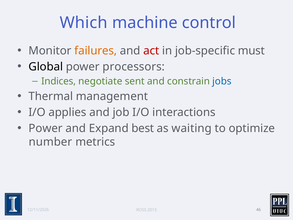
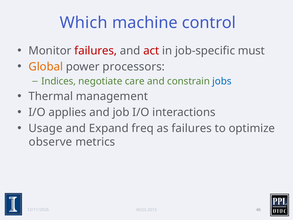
failures colour: orange -> red (96, 51)
Global colour: black -> orange (46, 67)
sent: sent -> care (135, 81)
Power: Power -> Usage (46, 128)
best: best -> freq (143, 128)
as waiting: waiting -> failures (192, 128)
number: number -> observe (50, 142)
